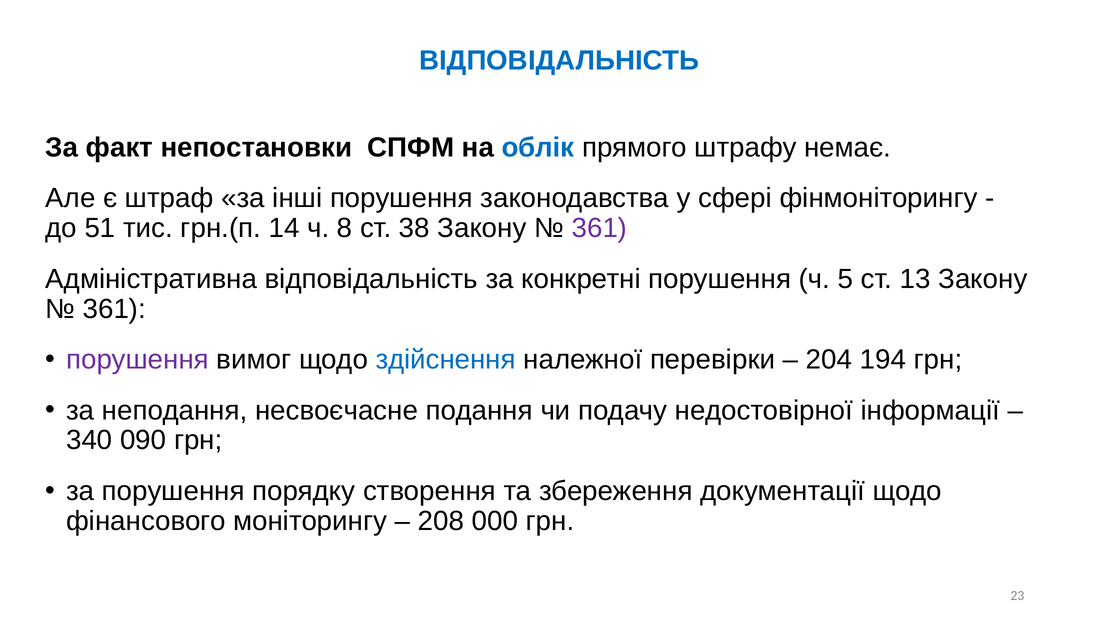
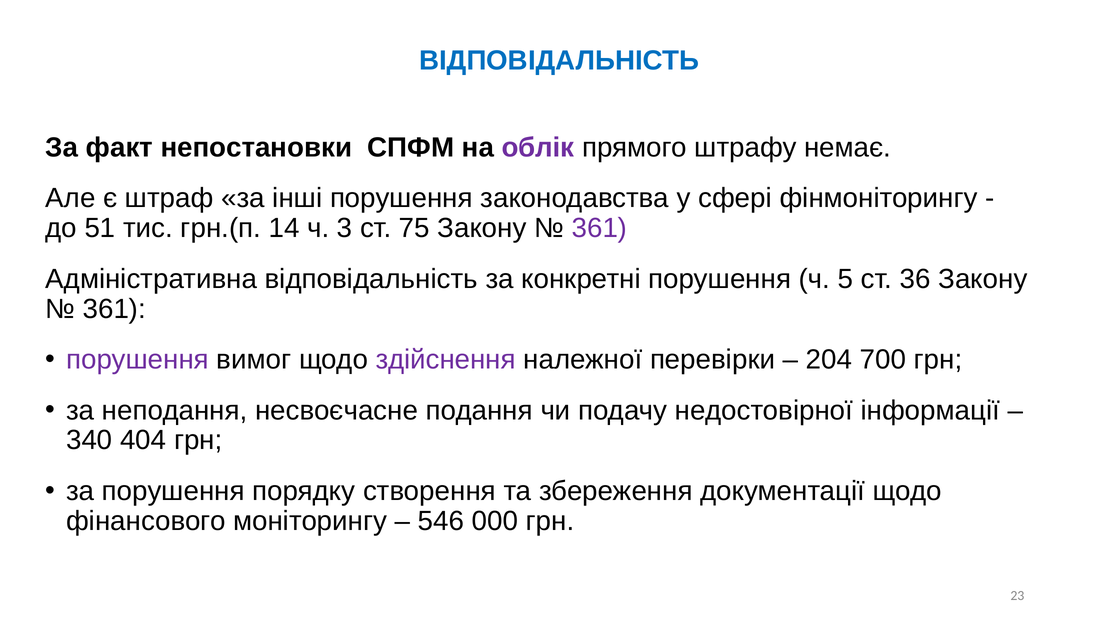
облік colour: blue -> purple (538, 147)
8: 8 -> 3 (345, 228)
38: 38 -> 75 (414, 228)
13: 13 -> 36 (915, 279)
здійснення colour: blue -> purple (446, 359)
194: 194 -> 700 (883, 359)
090: 090 -> 404 (143, 440)
208: 208 -> 546 (441, 521)
